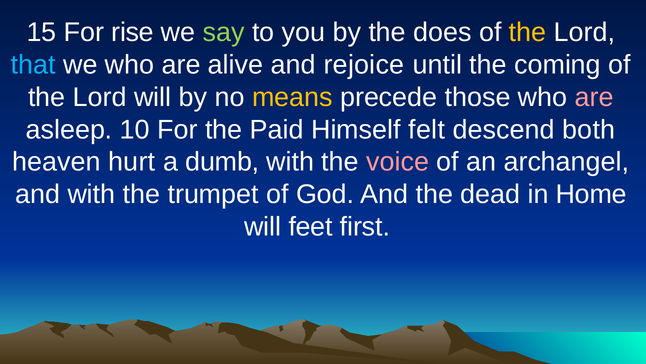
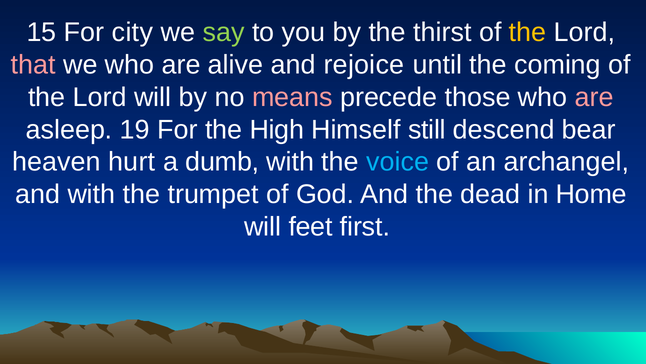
rise: rise -> city (132, 33)
does: does -> thirst (442, 33)
that colour: light blue -> pink (33, 65)
means colour: yellow -> pink (292, 97)
10: 10 -> 19 (135, 129)
Paid: Paid -> High (277, 129)
felt: felt -> still (427, 129)
both: both -> bear (589, 129)
voice colour: pink -> light blue (398, 162)
